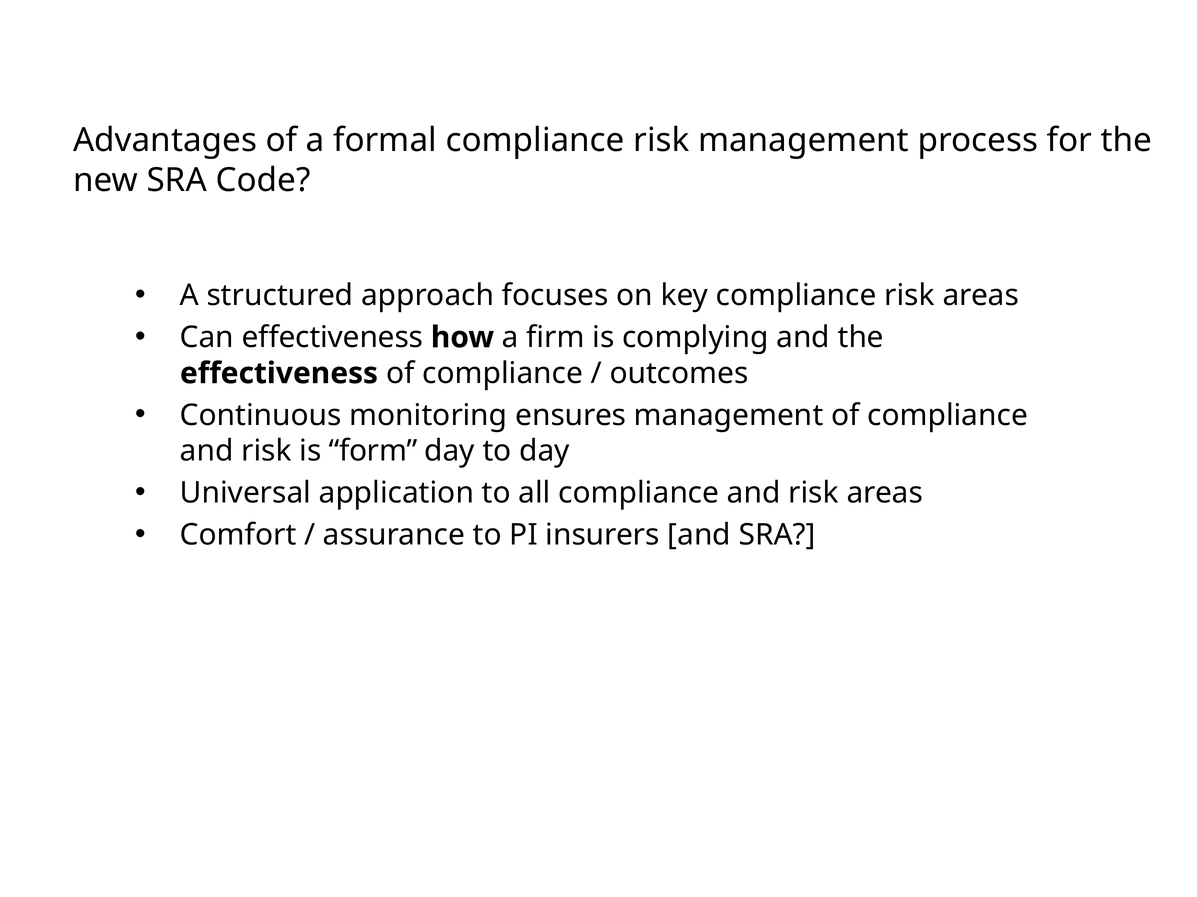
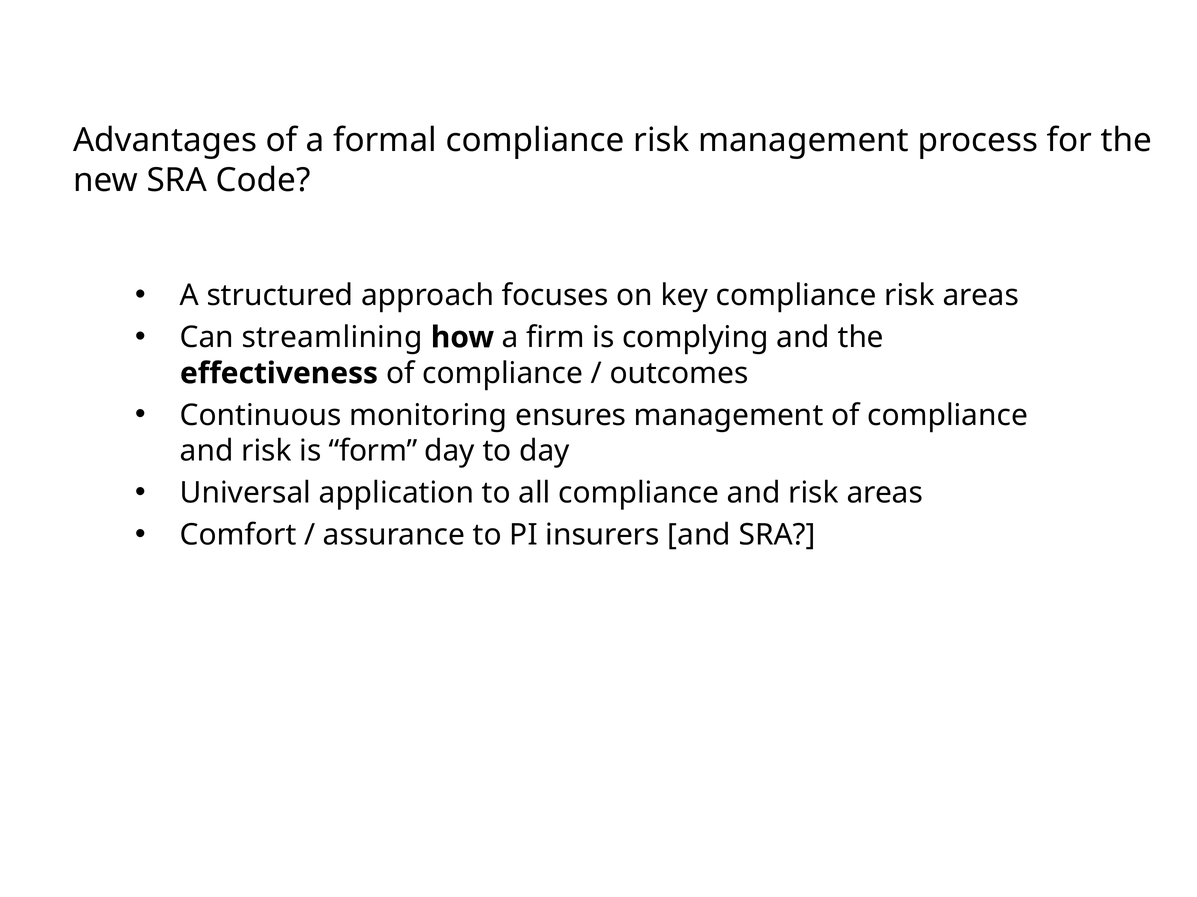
Can effectiveness: effectiveness -> streamlining (332, 338)
